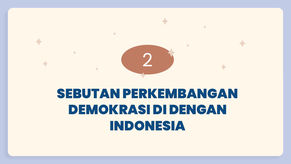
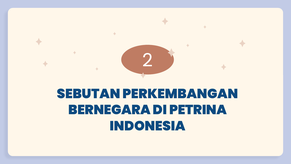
DEMOKRASI: DEMOKRASI -> BERNEGARA (110, 110)
DENGAN: DENGAN -> PETRINA (198, 110)
